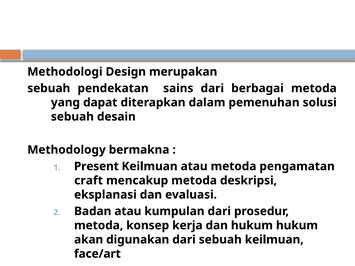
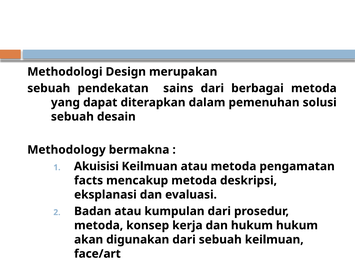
Present: Present -> Akuisisi (96, 166)
craft: craft -> facts (89, 181)
